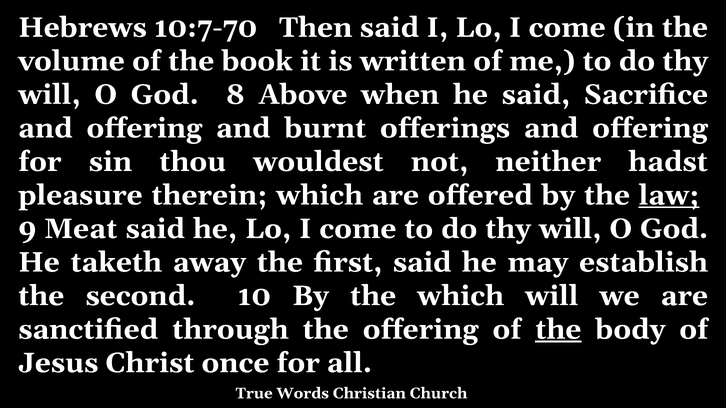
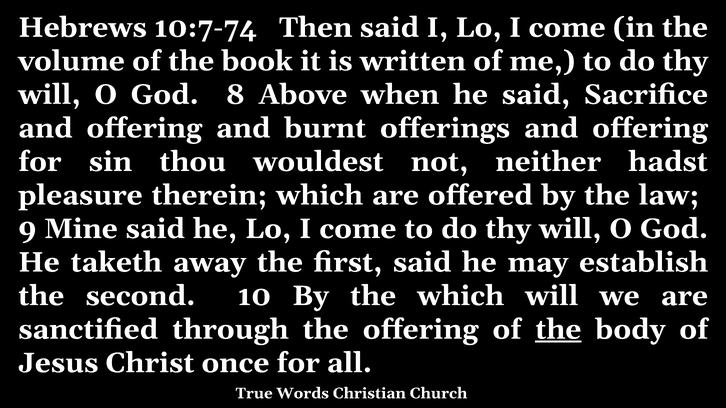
10:7-70: 10:7-70 -> 10:7-74 (206, 28)
law underline: present -> none (669, 195)
Meat: Meat -> Mine (81, 229)
